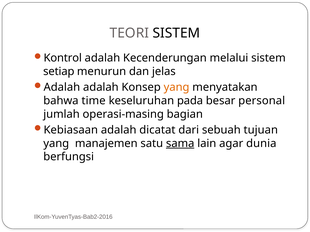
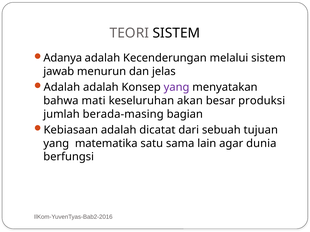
Kontrol: Kontrol -> Adanya (63, 58)
setiap: setiap -> jawab (59, 72)
yang colour: orange -> purple (177, 87)
time: time -> mati (94, 101)
pada: pada -> akan (190, 101)
personal: personal -> produksi (262, 101)
operasi-masing: operasi-masing -> berada-masing (123, 114)
manajemen: manajemen -> matematika (106, 144)
sama underline: present -> none (180, 144)
